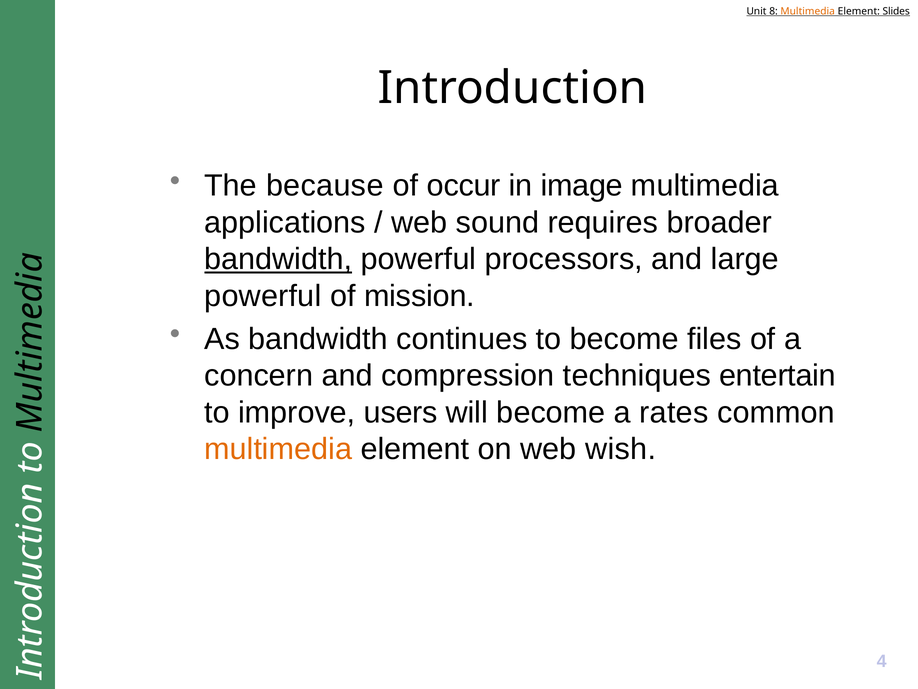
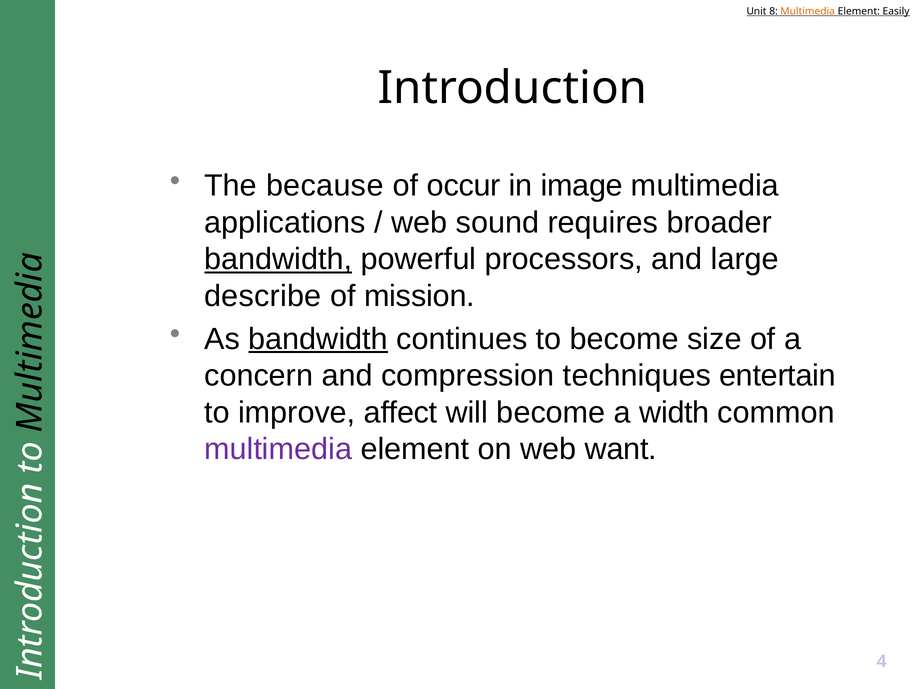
Slides: Slides -> Easily (896, 11)
powerful: powerful -> describe (263, 296)
bandwidth underline: none -> present (318, 339)
files: files -> size (714, 339)
users: users -> affect (401, 412)
rates: rates -> width (674, 412)
multimedia colour: orange -> purple (278, 449)
wish: wish -> want (621, 449)
